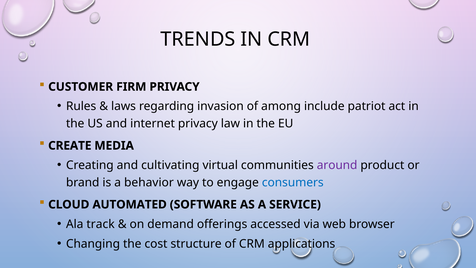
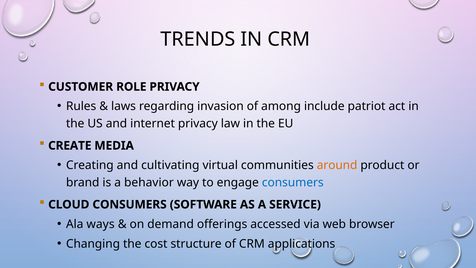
FIRM: FIRM -> ROLE (131, 87)
around colour: purple -> orange (337, 165)
CLOUD AUTOMATED: AUTOMATED -> CONSUMERS (130, 204)
track: track -> ways (101, 224)
